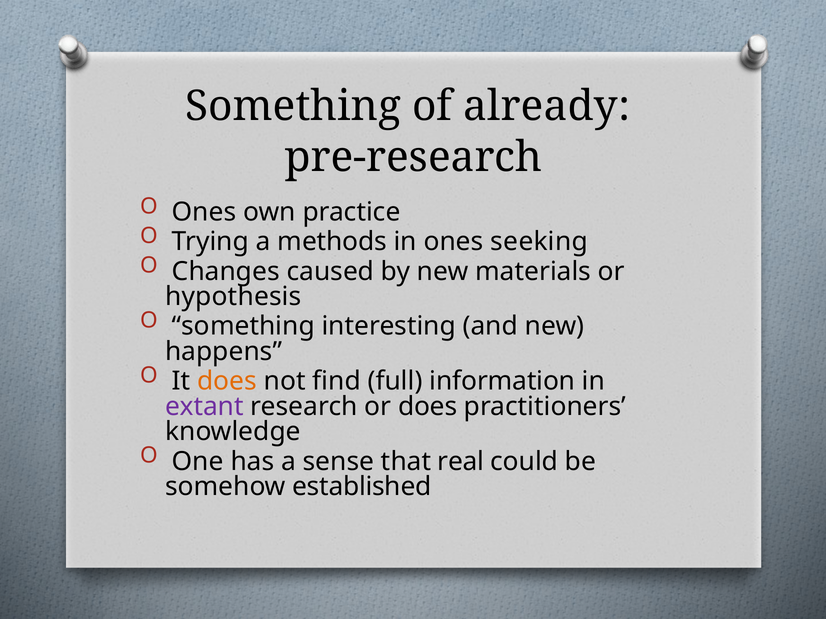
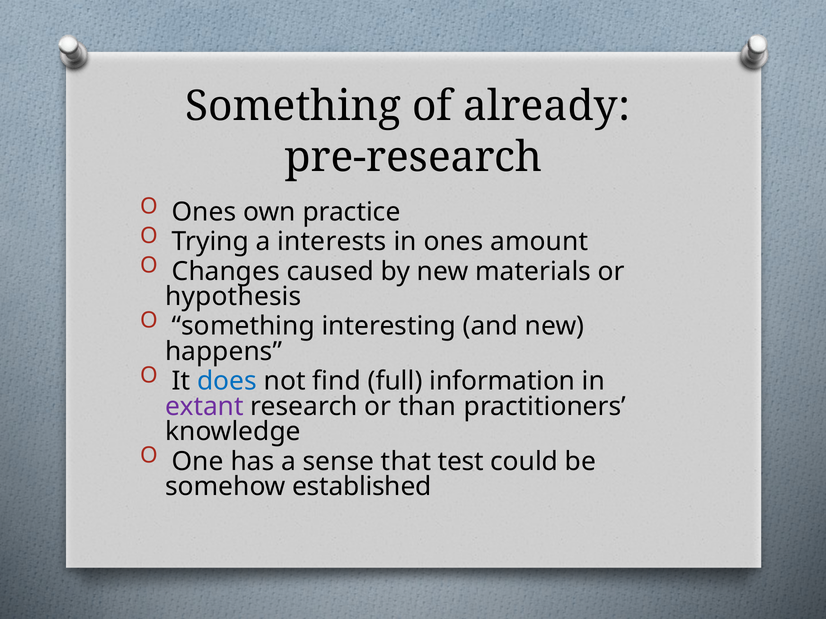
methods: methods -> interests (332, 242)
seeking: seeking -> amount (539, 242)
does colour: orange -> blue (227, 382)
or does: does -> than (427, 407)
real: real -> test (461, 462)
